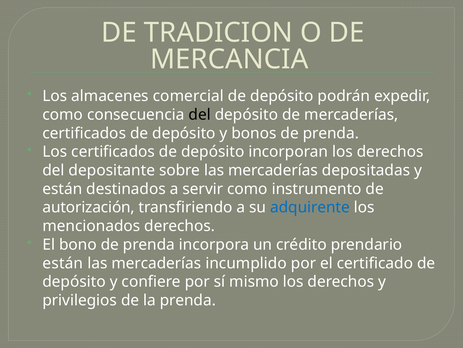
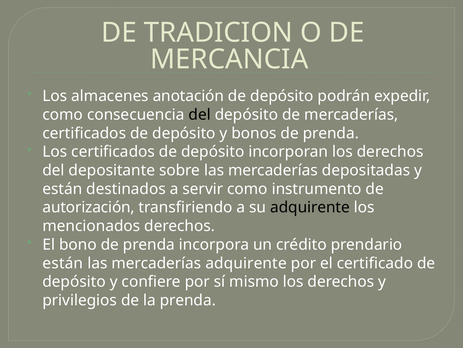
comercial: comercial -> anotación (188, 96)
adquirente colour: blue -> black (310, 207)
mercaderías incumplido: incumplido -> adquirente (246, 263)
